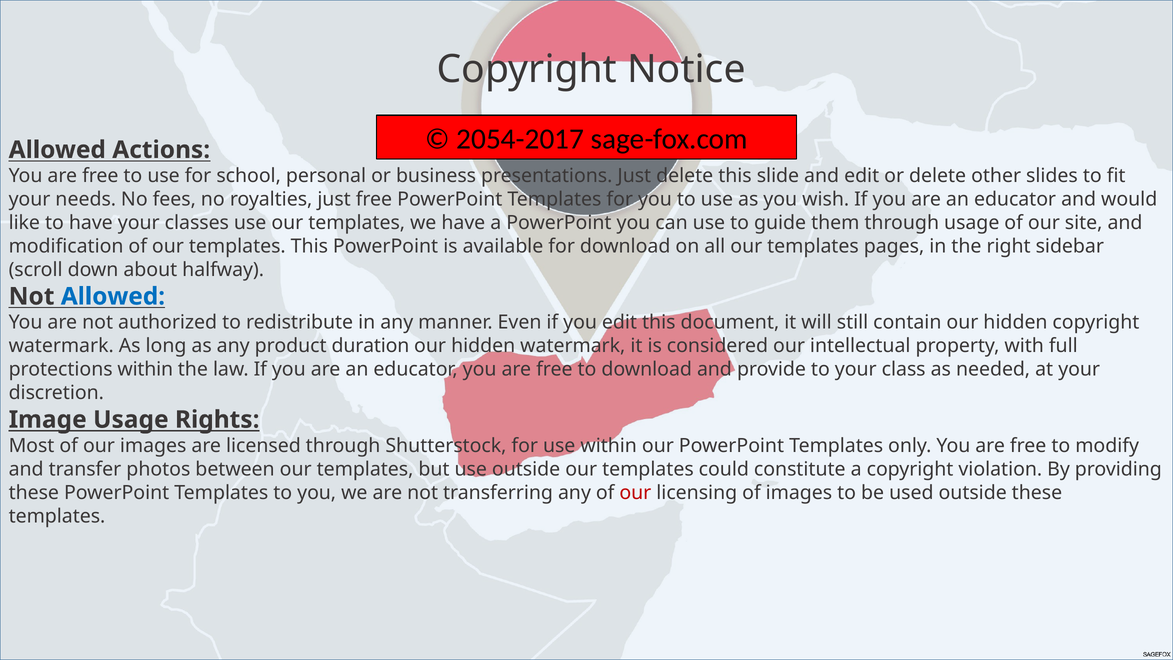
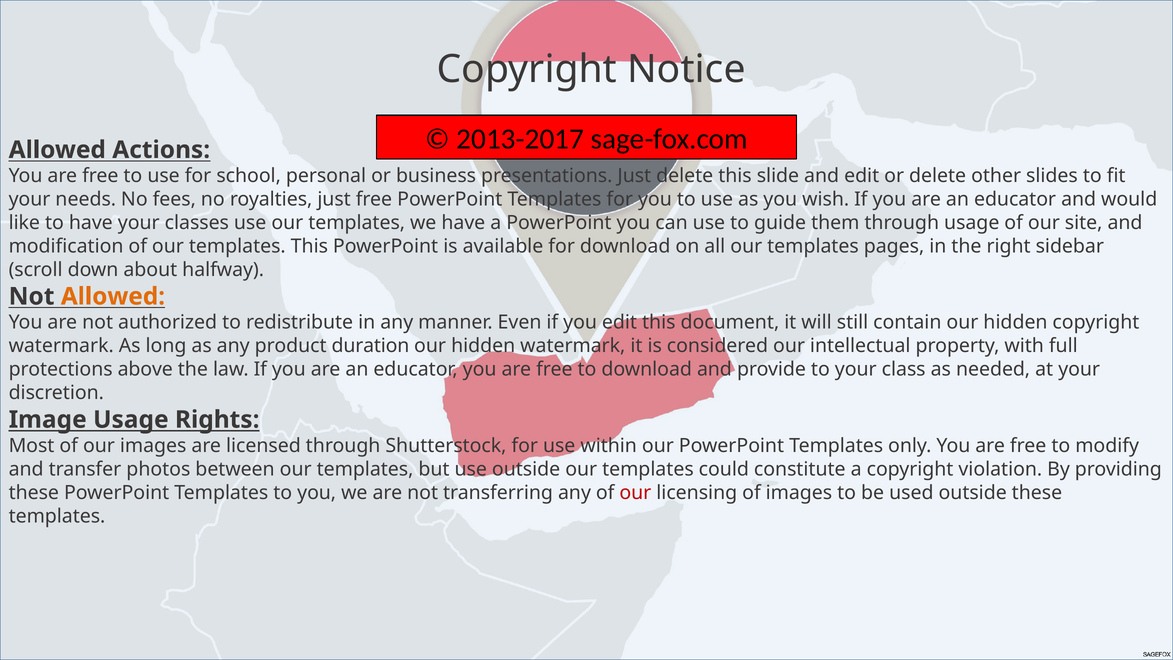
2054-2017: 2054-2017 -> 2013-2017 (520, 139)
Allowed colour: blue -> orange (113, 296)
protections within: within -> above (145, 369)
